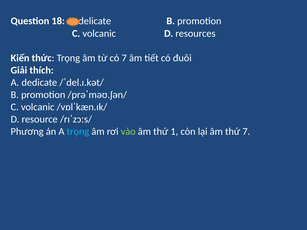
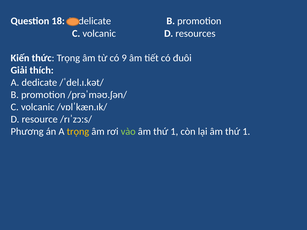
có 7: 7 -> 9 (124, 58)
trọng colour: light blue -> yellow (78, 132)
lại âm thứ 7: 7 -> 1 (246, 132)
